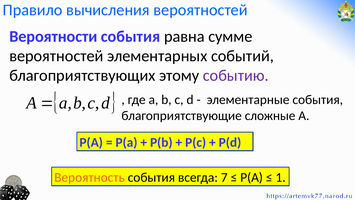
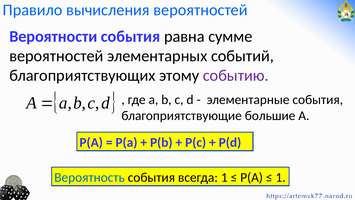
сложные: сложные -> большие (270, 116)
Вероятность colour: orange -> blue (90, 177)
всегда 7: 7 -> 1 (224, 177)
